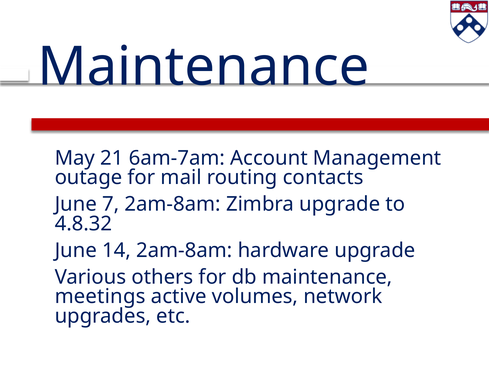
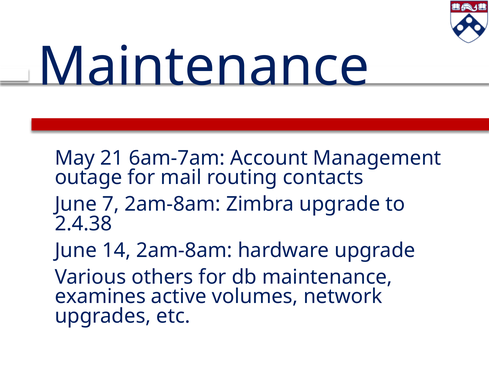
4.8.32: 4.8.32 -> 2.4.38 (83, 224)
meetings: meetings -> examines (100, 296)
